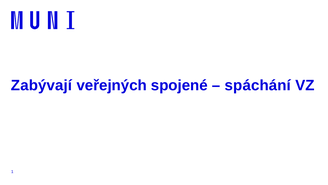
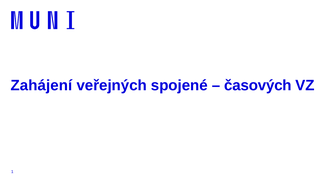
Zabývají: Zabývají -> Zahájení (42, 85)
spáchání: spáchání -> časových (258, 85)
